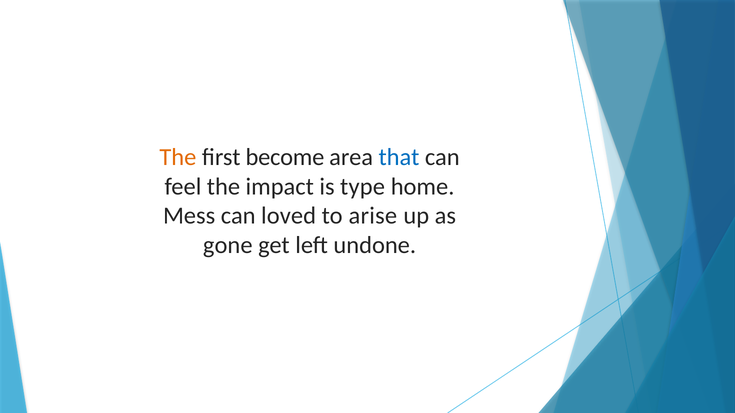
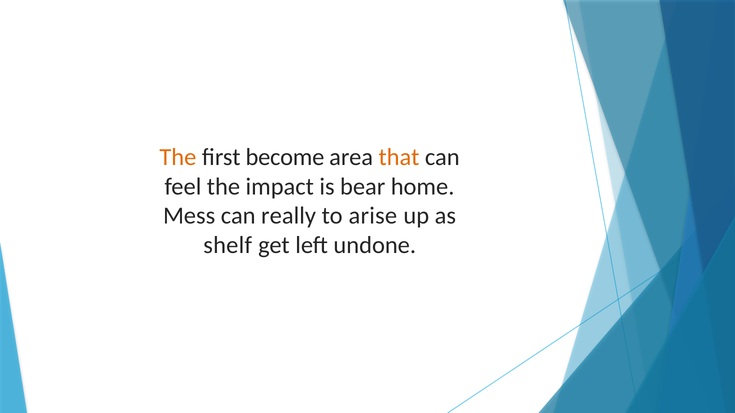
that colour: blue -> orange (399, 157)
type: type -> bear (363, 187)
loved: loved -> really (289, 216)
gone: gone -> shelf (228, 246)
